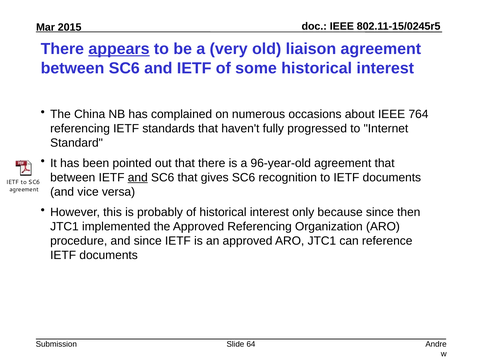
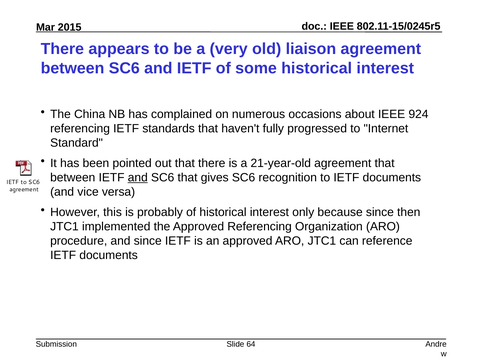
appears underline: present -> none (119, 49)
764: 764 -> 924 (418, 114)
96-year-old: 96-year-old -> 21-year-old (281, 163)
